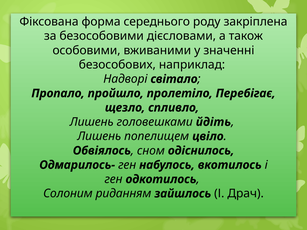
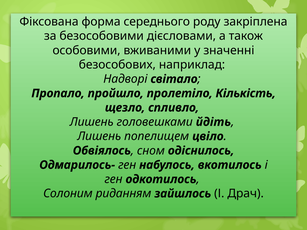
Перебігає: Перебігає -> Кількість (246, 93)
